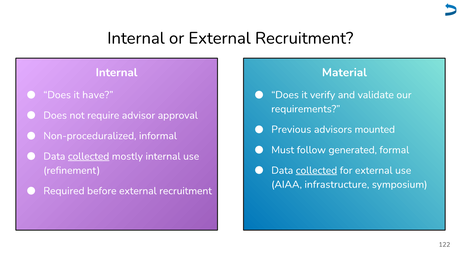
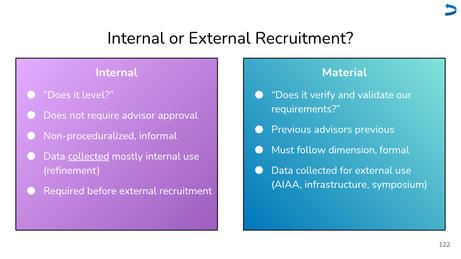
have: have -> level (98, 95)
advisors mounted: mounted -> previous (375, 130)
generated: generated -> dimension (353, 150)
collected underline: present -> none (316, 171)
